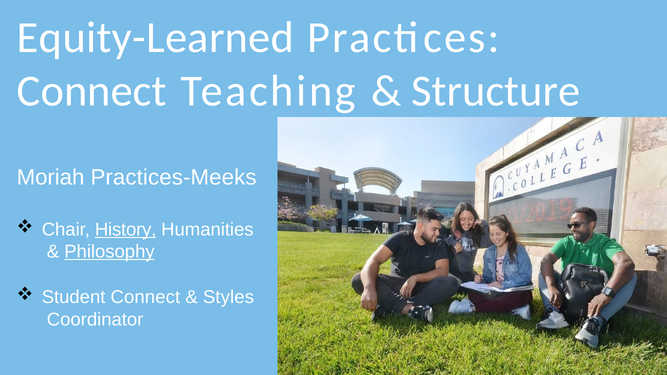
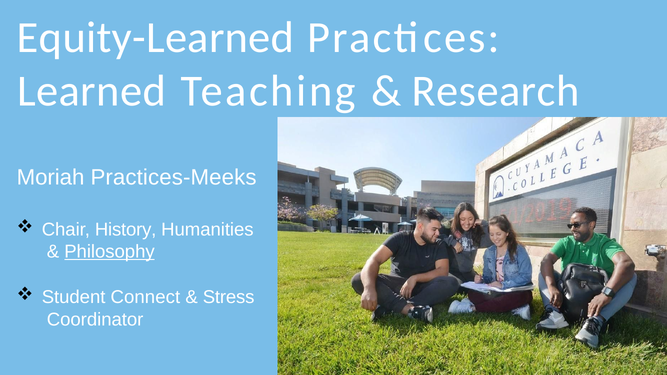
Connect: Connect -> Learned (92, 91)
Structure: Structure -> Research (496, 91)
History underline: present -> none (126, 230)
Styles: Styles -> Stress (229, 297)
